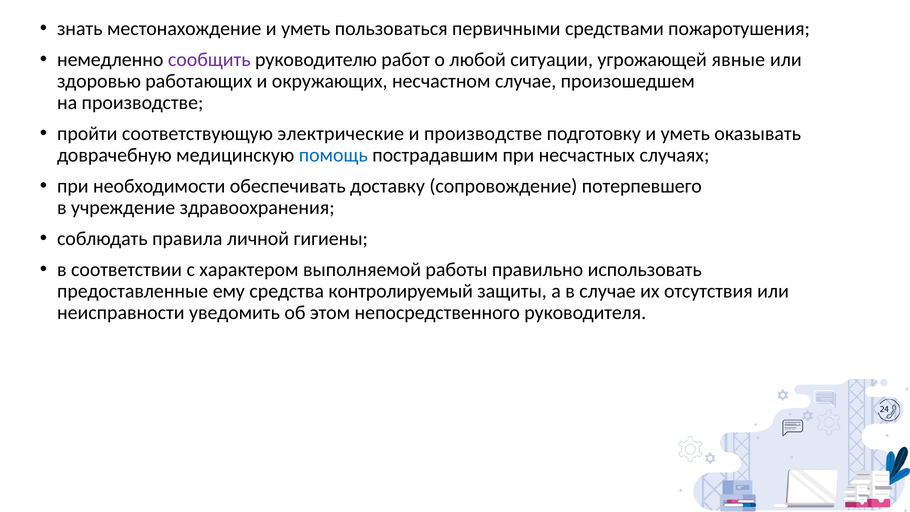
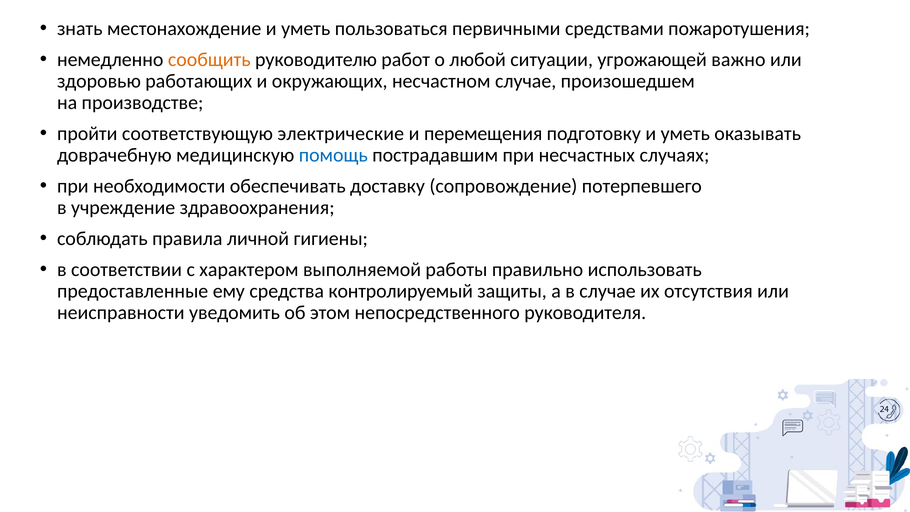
сообщить colour: purple -> orange (209, 59)
явные: явные -> важно (738, 59)
и производстве: производстве -> перемещения (483, 133)
